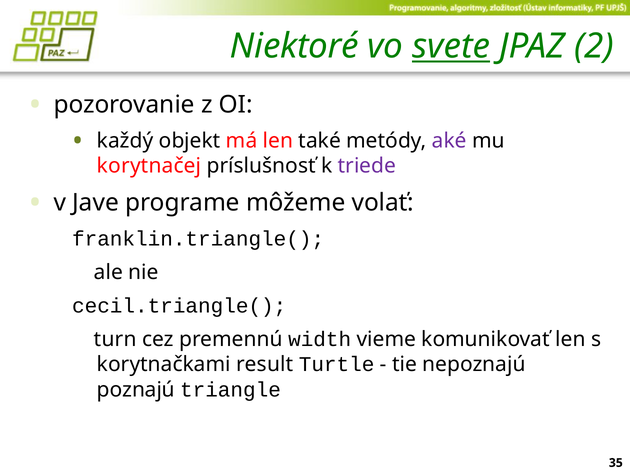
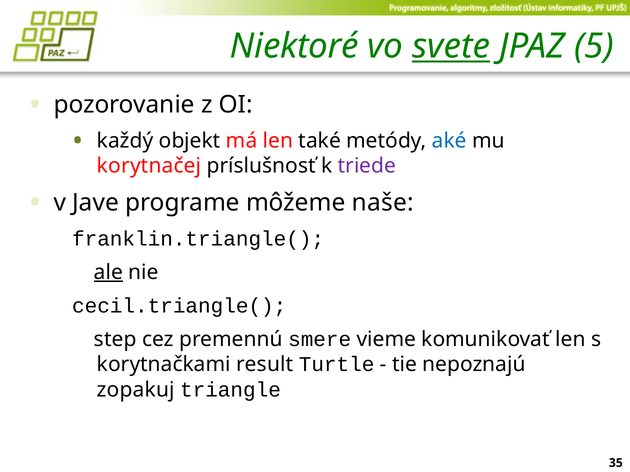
2: 2 -> 5 (594, 46)
aké colour: purple -> blue (449, 141)
volať: volať -> naše (383, 203)
ale underline: none -> present (108, 273)
turn: turn -> step (115, 340)
width: width -> smere (320, 340)
poznajú: poznajú -> zopakuj (136, 390)
